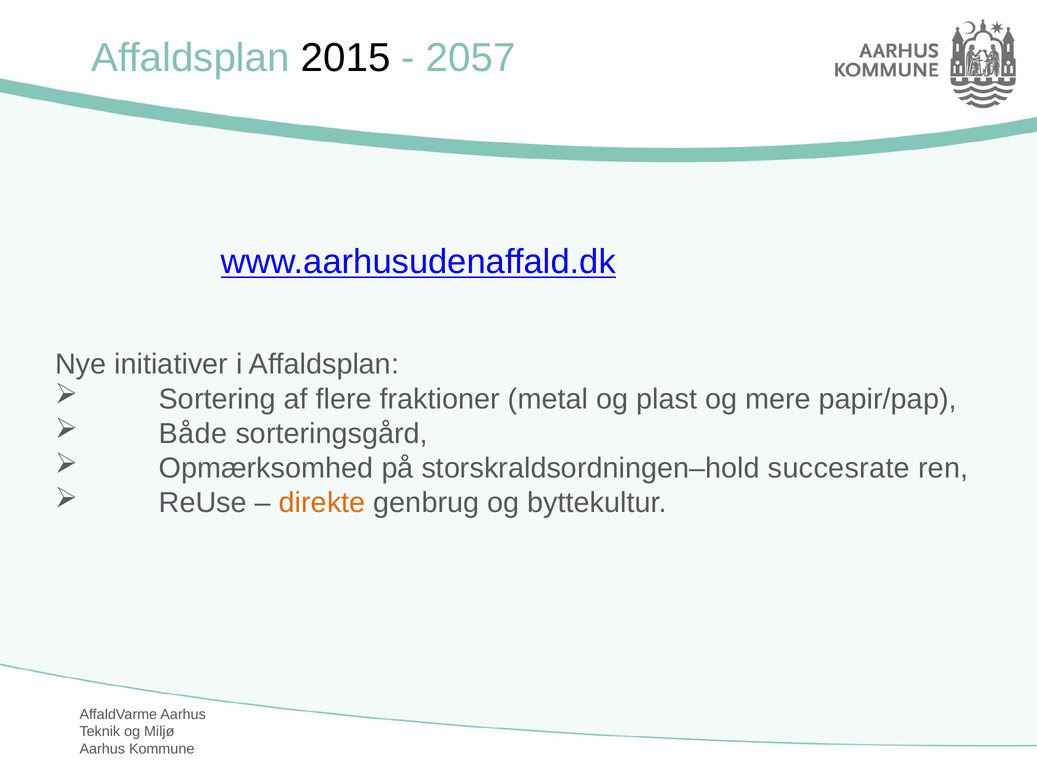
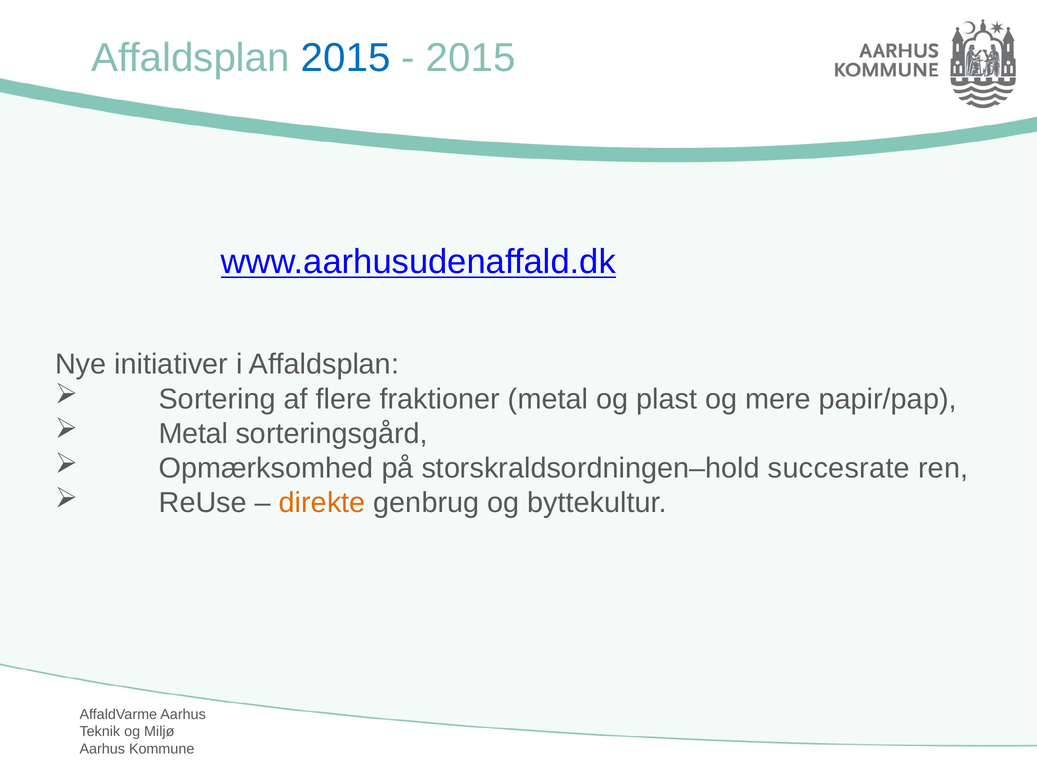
2015 colour: black -> blue (346, 58)
2057: 2057 -> 2015 (471, 58)
Både: Både -> Metal (193, 433)
